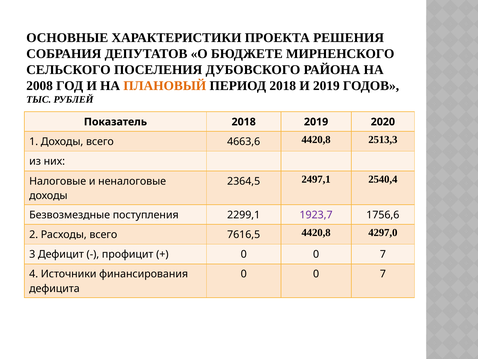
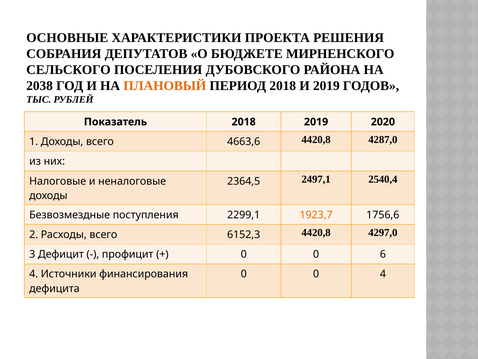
2008: 2008 -> 2038 (40, 86)
2513,3: 2513,3 -> 4287,0 (383, 140)
1923,7 colour: purple -> orange (316, 215)
7616,5: 7616,5 -> 6152,3 (244, 234)
7: 7 -> 6 (383, 254)
7: 7 -> 4 (383, 274)
